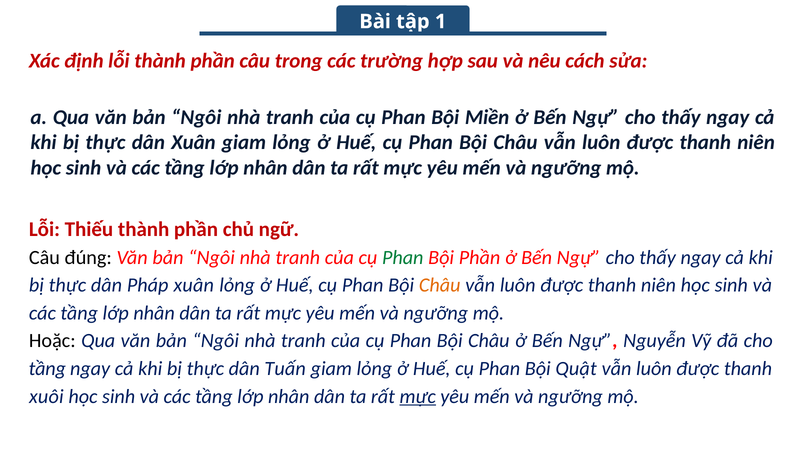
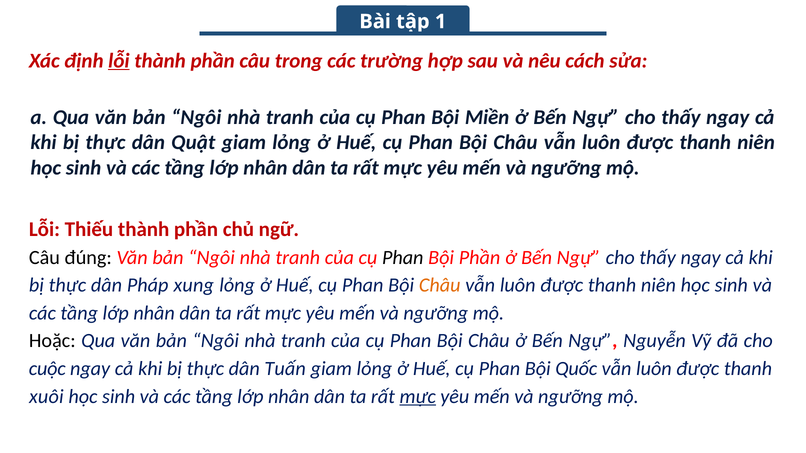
lỗi underline: none -> present (119, 61)
dân Xuân: Xuân -> Quật (193, 143)
Phan colour: green -> black (403, 258)
Pháp xuân: xuân -> xung (194, 286)
tầng: tầng -> cuộc (47, 369)
Quật: Quật -> Quốc (576, 369)
